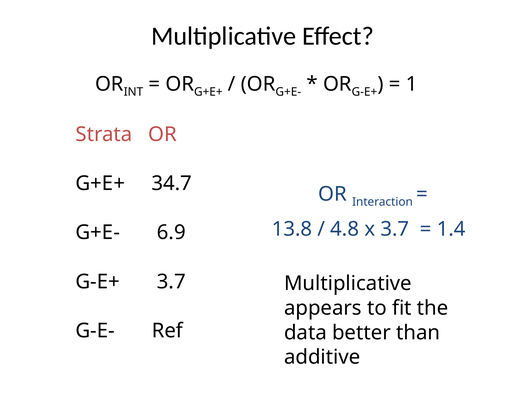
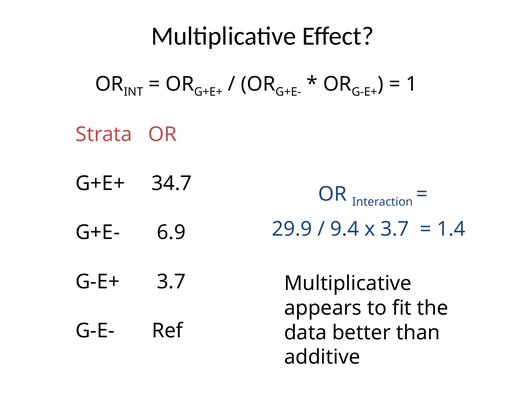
13.8: 13.8 -> 29.9 (292, 229)
4.8: 4.8 -> 9.4 (345, 229)
